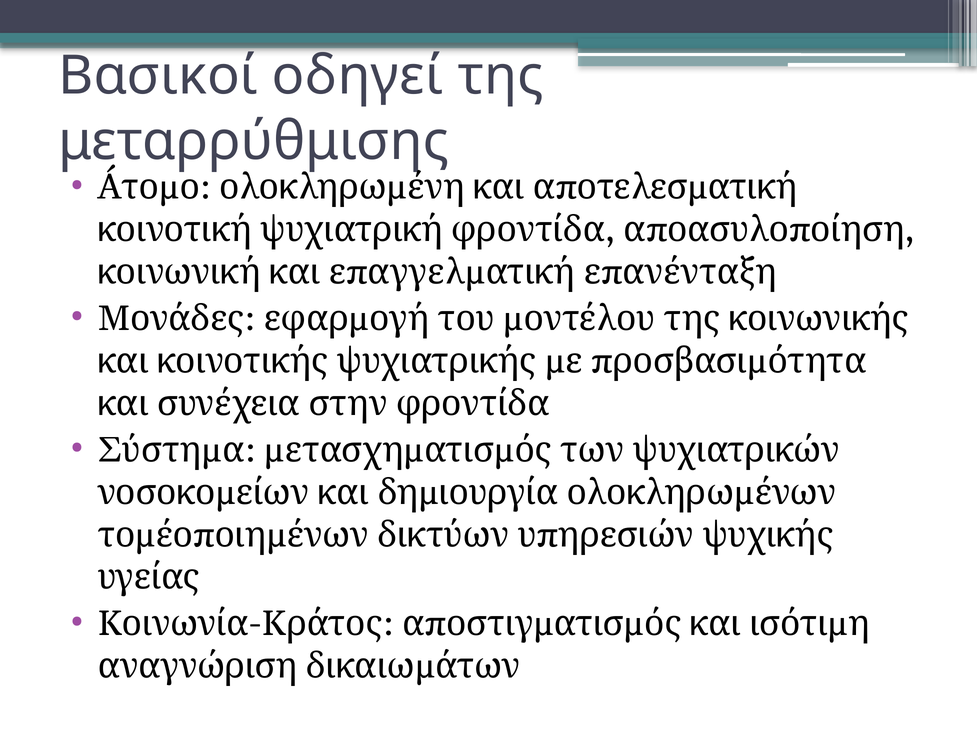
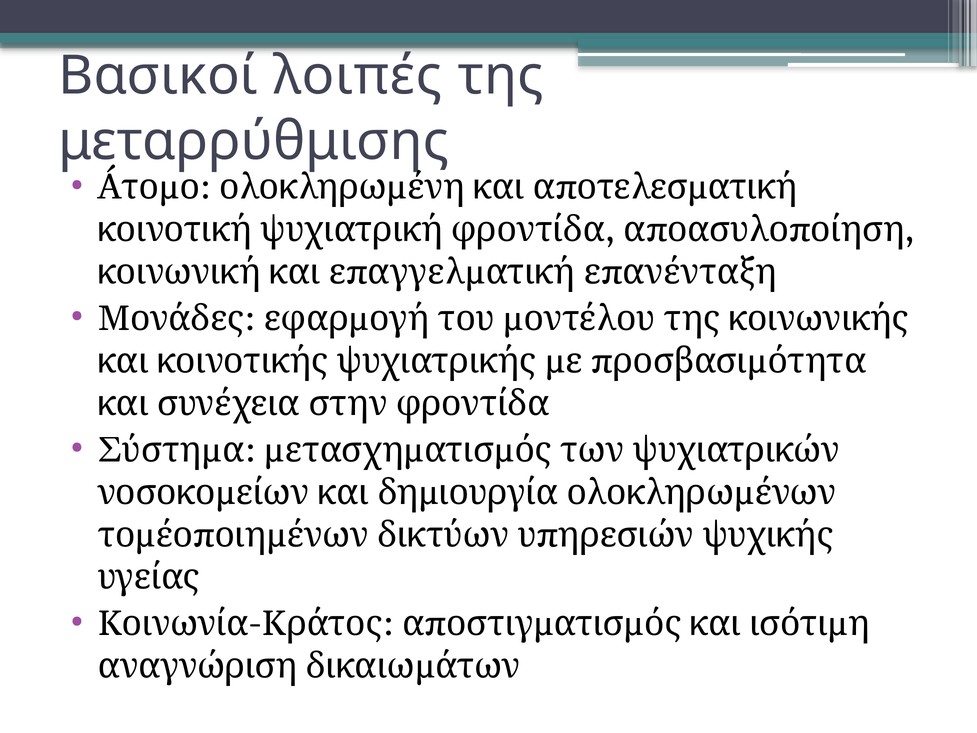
οδηγεί: οδηγεί -> λοιπές (358, 76)
